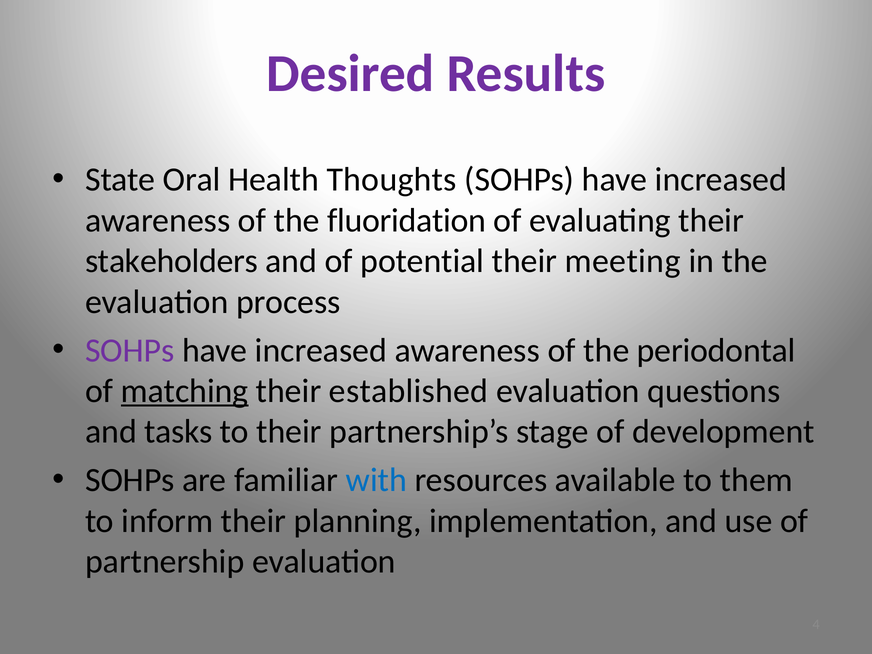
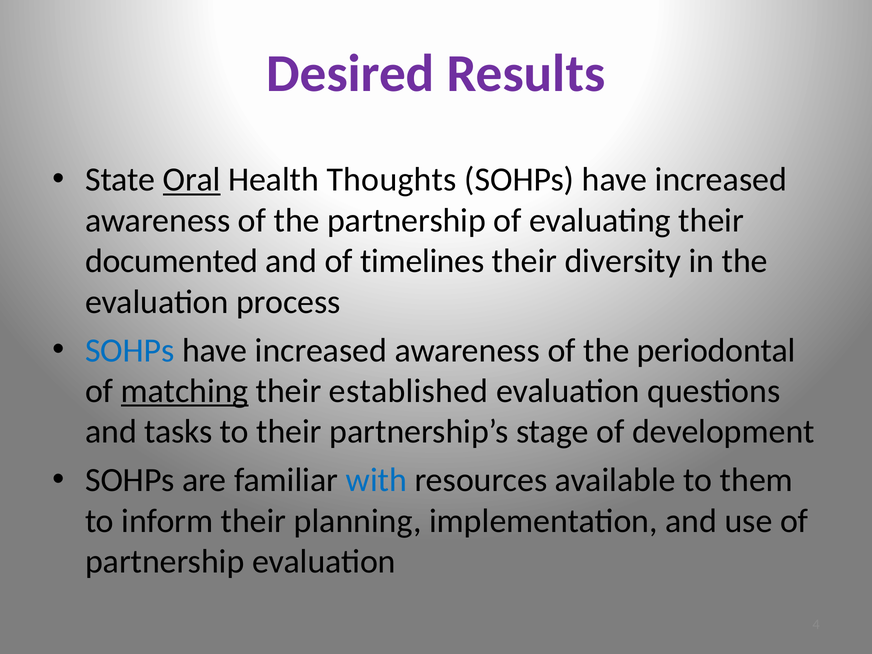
Oral underline: none -> present (192, 180)
the fluoridation: fluoridation -> partnership (407, 220)
stakeholders: stakeholders -> documented (171, 261)
potential: potential -> timelines (422, 261)
meeting: meeting -> diversity (623, 261)
SOHPs colour: purple -> blue (130, 350)
